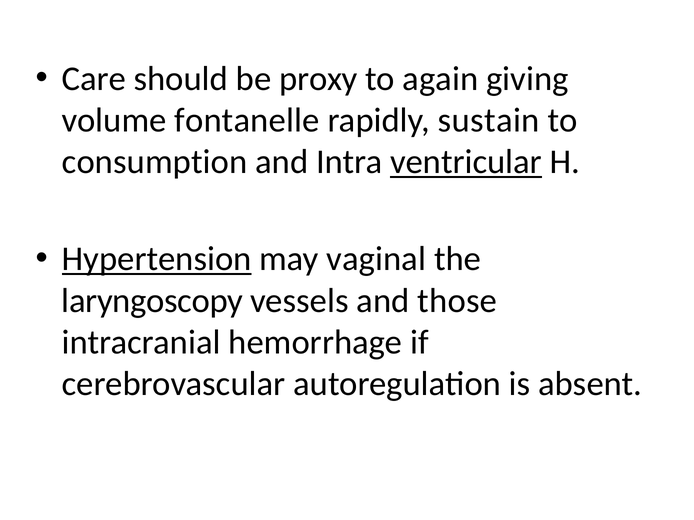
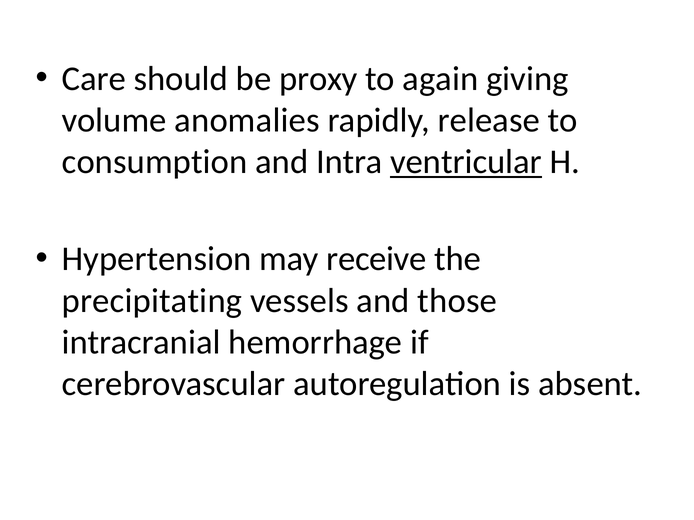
fontanelle: fontanelle -> anomalies (247, 120)
sustain: sustain -> release (489, 120)
Hypertension underline: present -> none (157, 259)
vaginal: vaginal -> receive (376, 259)
laryngoscopy: laryngoscopy -> precipitating (152, 301)
